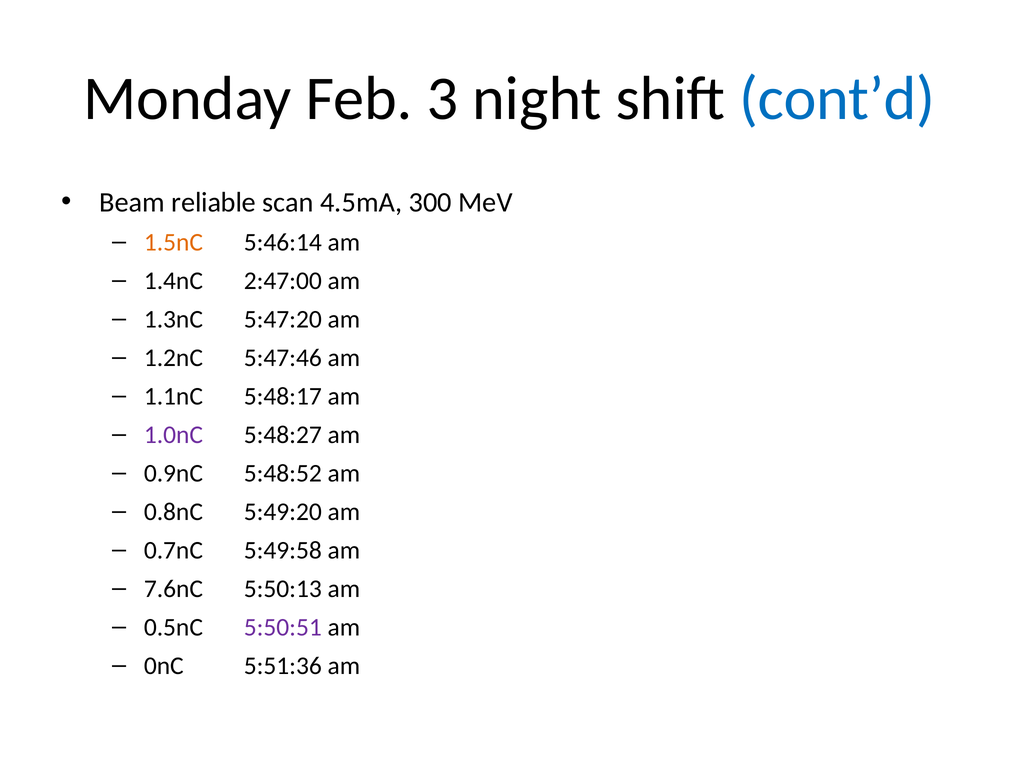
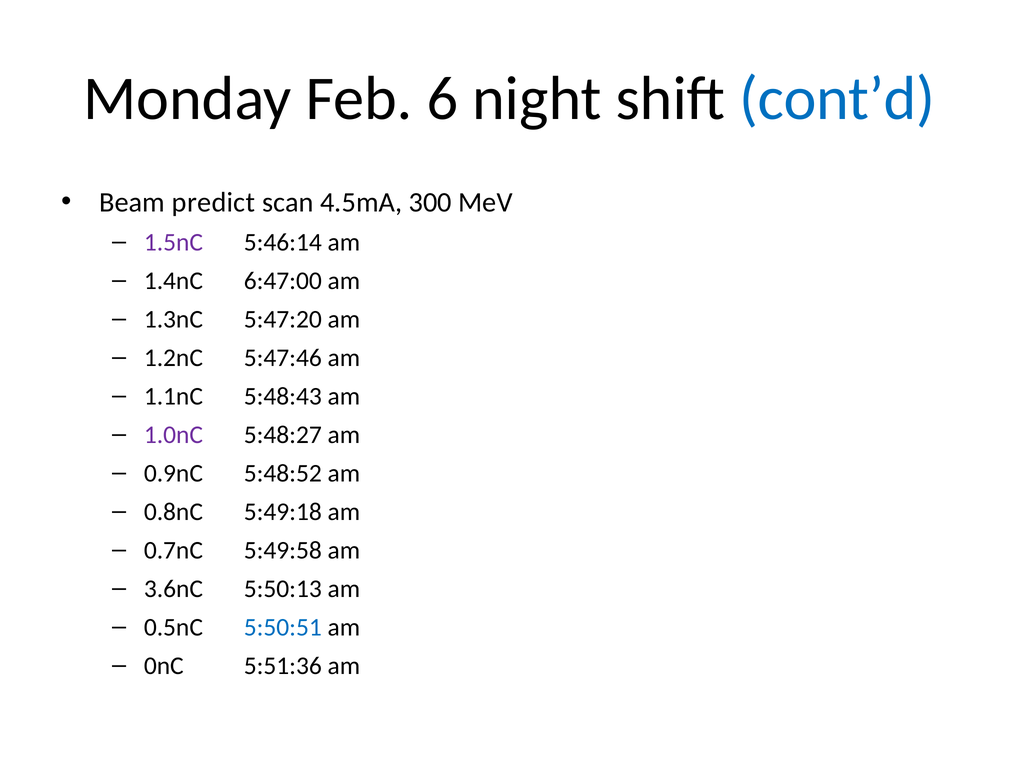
3: 3 -> 6 (442, 99)
reliable: reliable -> predict (214, 202)
1.5nC colour: orange -> purple (173, 242)
2:47:00: 2:47:00 -> 6:47:00 (283, 281)
5:48:17: 5:48:17 -> 5:48:43 (283, 396)
5:49:20: 5:49:20 -> 5:49:18 (283, 512)
7.6nC: 7.6nC -> 3.6nC (173, 589)
5:50:51 colour: purple -> blue (283, 628)
